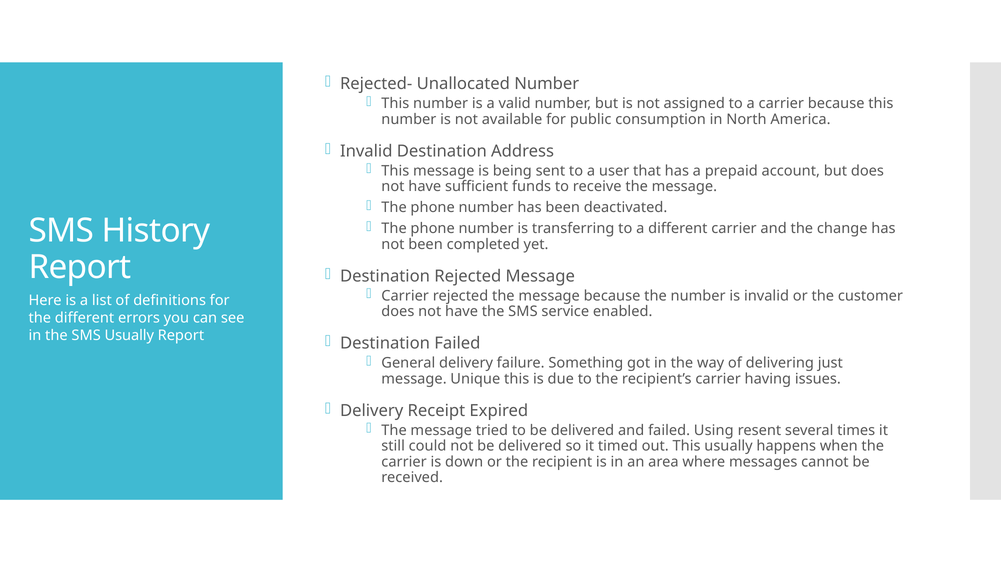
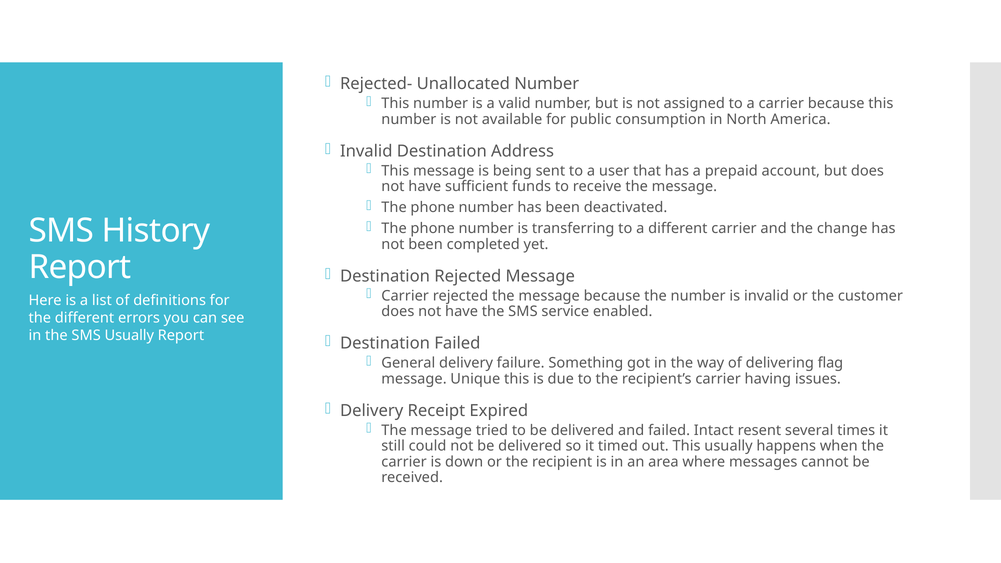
just: just -> flag (830, 363)
Using: Using -> Intact (714, 430)
